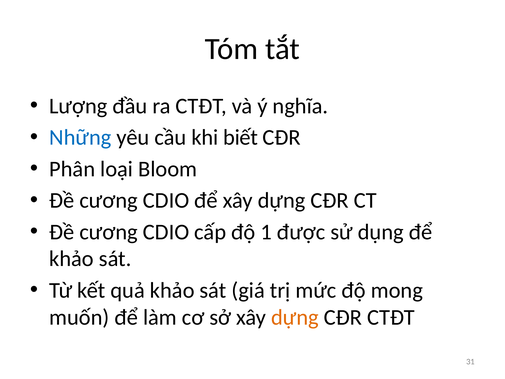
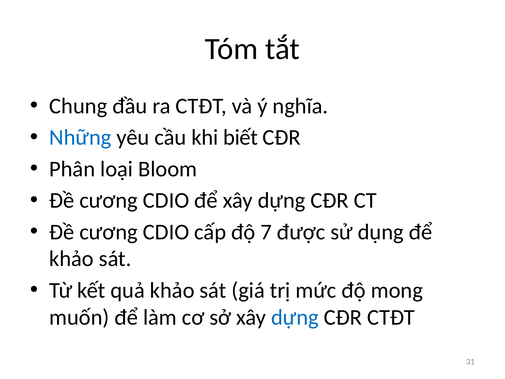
Lượng: Lượng -> Chung (78, 106)
1: 1 -> 7 (266, 232)
dựng colour: orange -> blue (295, 317)
